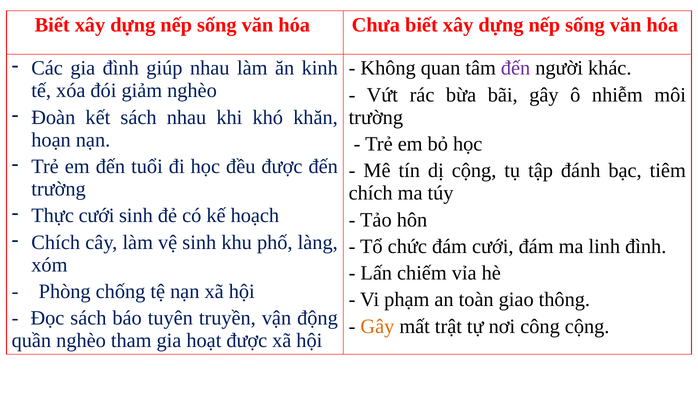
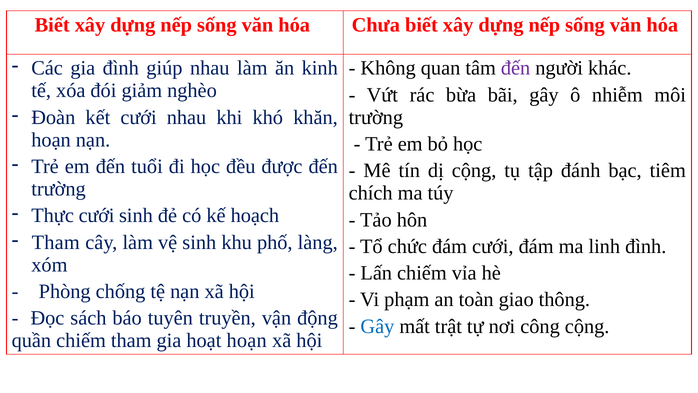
kết sách: sách -> cưới (139, 117)
Chích: Chích -> Tham (56, 242)
Gây colour: orange -> blue (377, 326)
quần nghèo: nghèo -> chiếm (81, 340)
hoạt được: được -> hoạn (247, 340)
